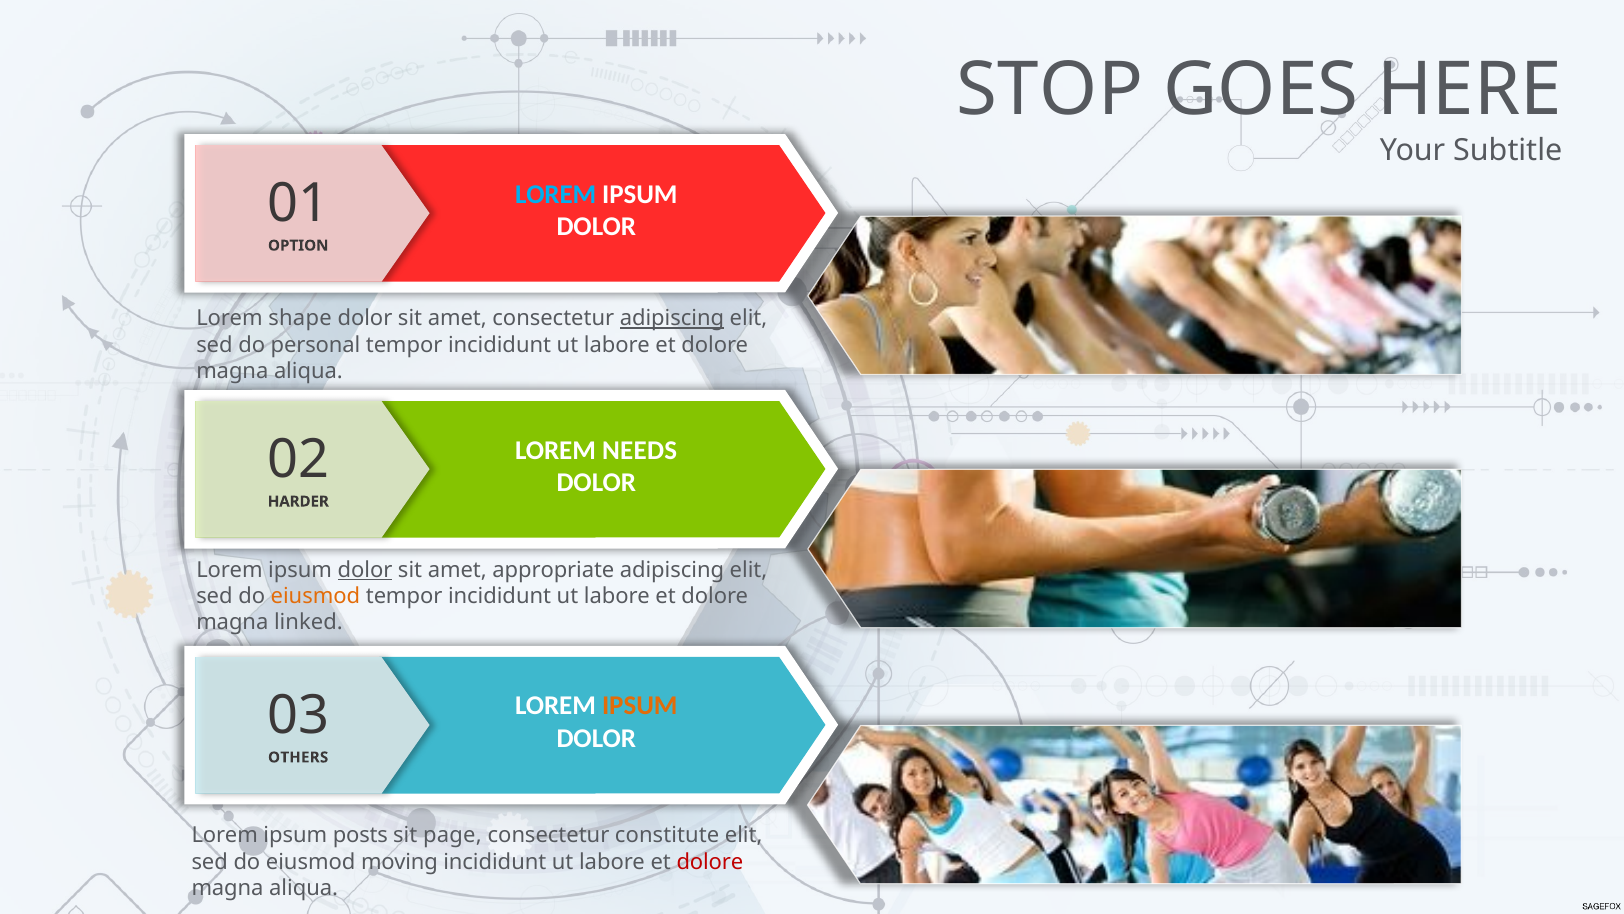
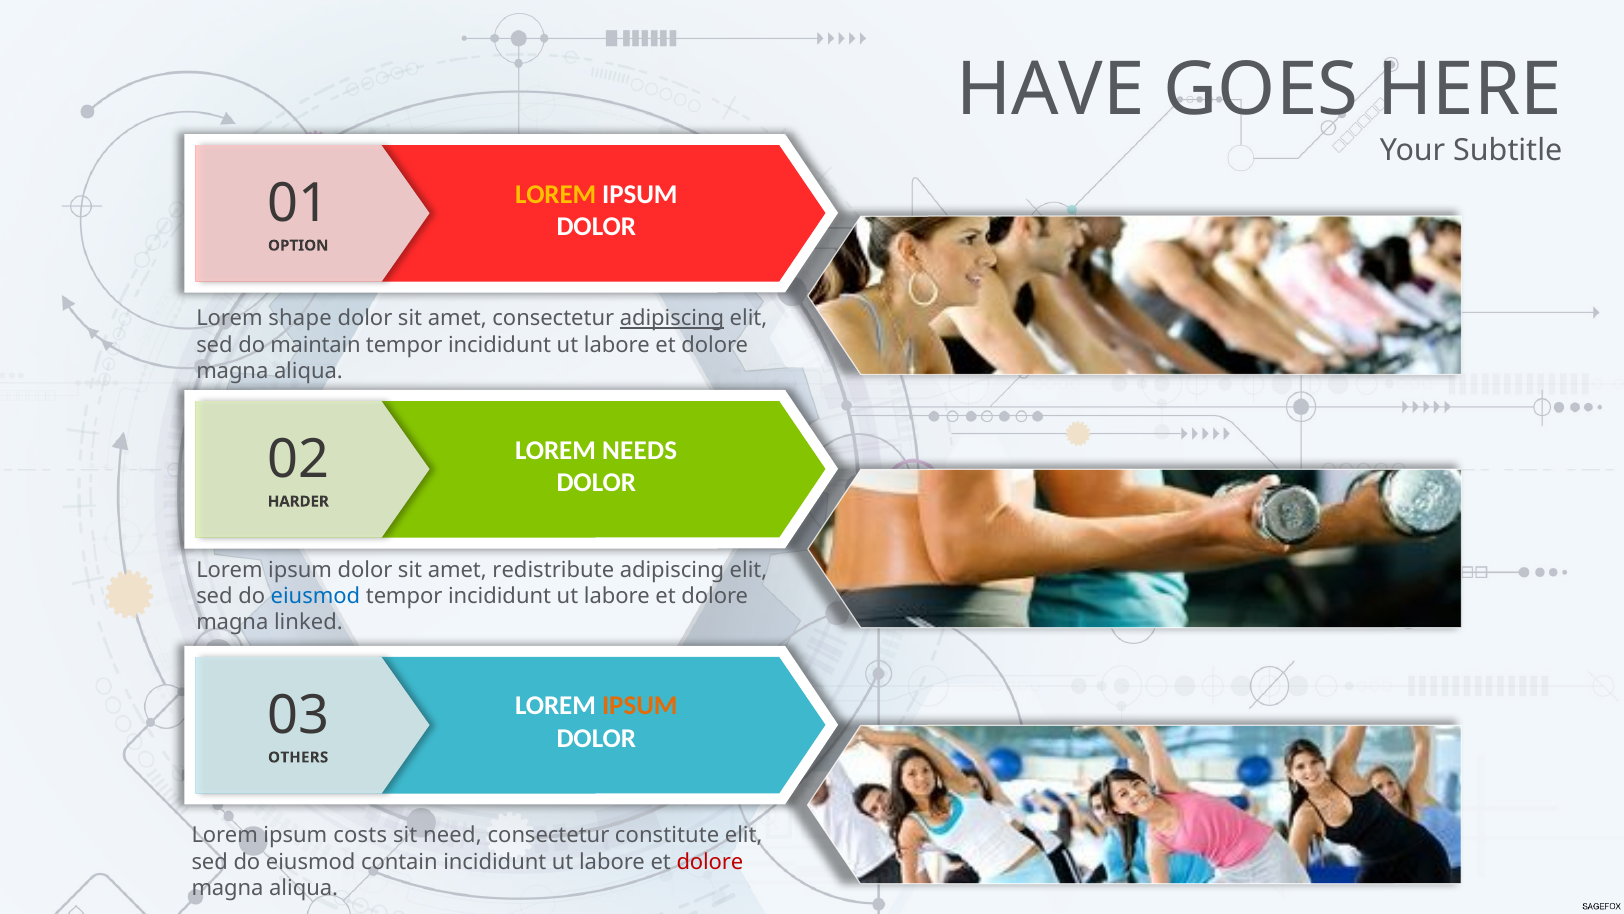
STOP: STOP -> HAVE (1050, 90)
LOREM colour: light blue -> yellow (556, 194)
personal: personal -> maintain (316, 345)
dolor underline: present -> none (365, 570)
appropriate: appropriate -> redistribute (553, 570)
eiusmod colour: orange -> blue (315, 596)
posts: posts -> costs (360, 835)
page: page -> need (452, 835)
moving: moving -> contain (399, 862)
